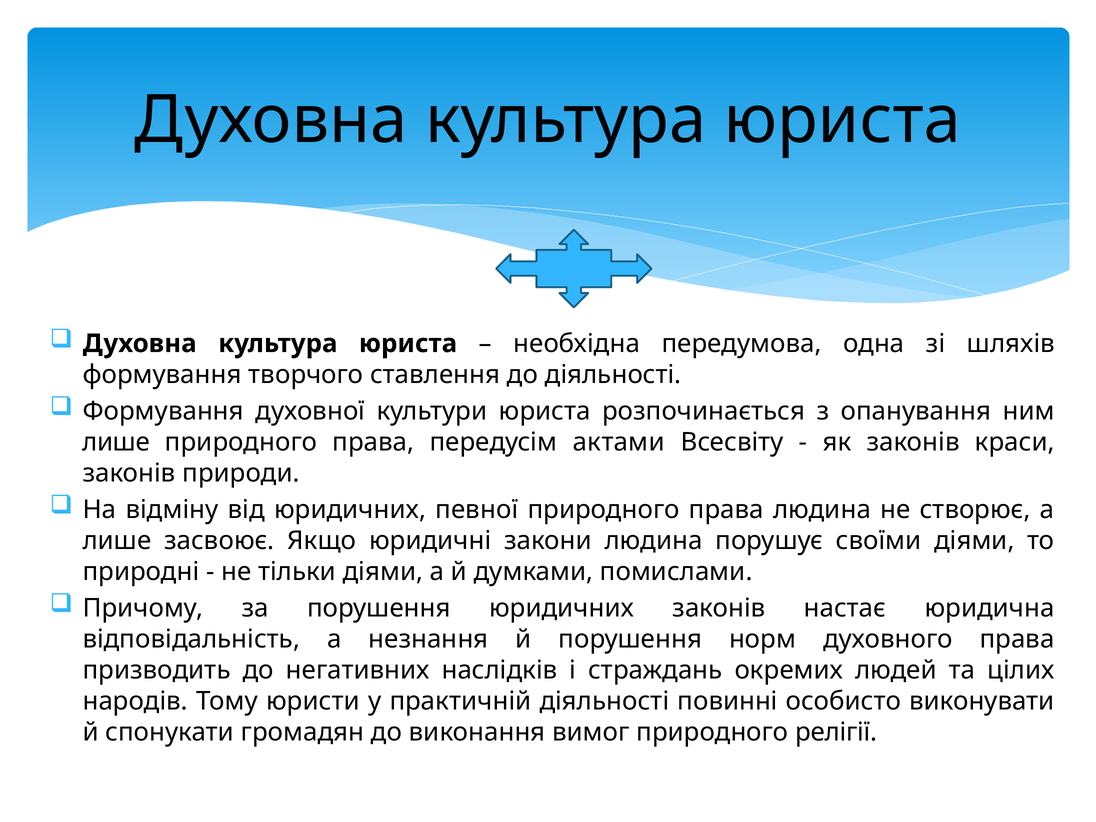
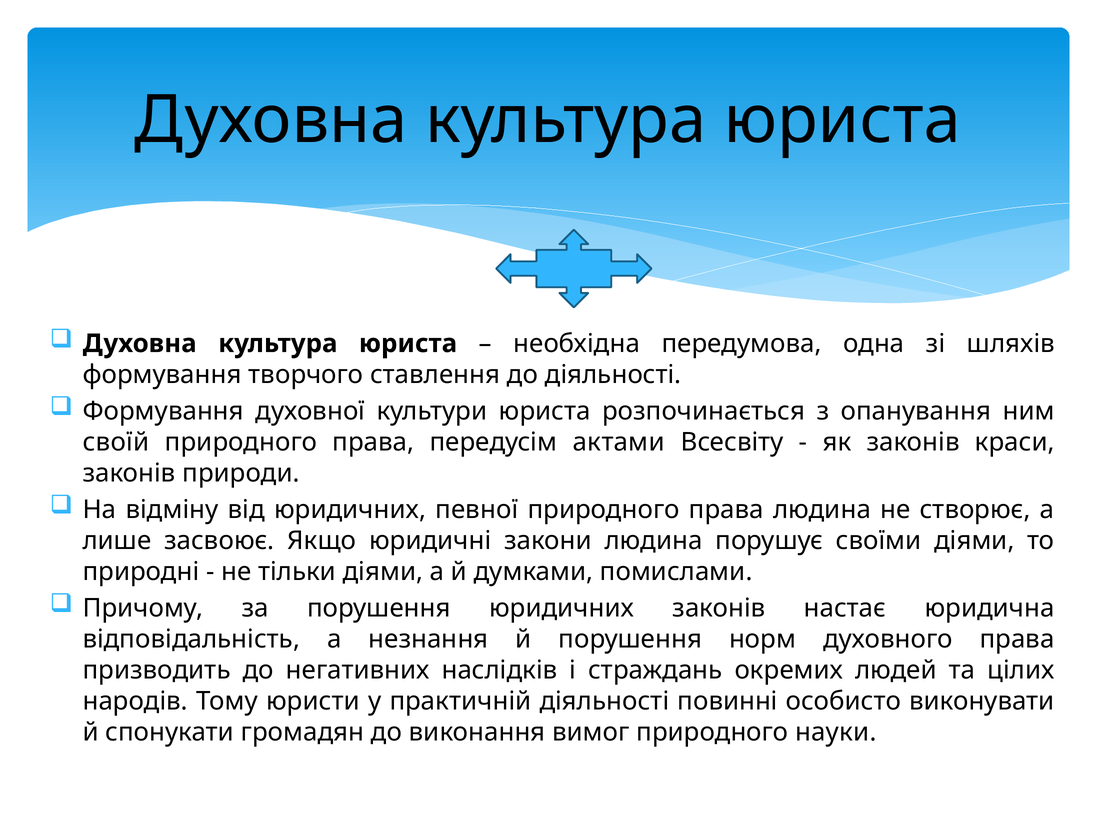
лише: лише -> своїй (116, 442)
релігії: релігії -> науки (836, 732)
